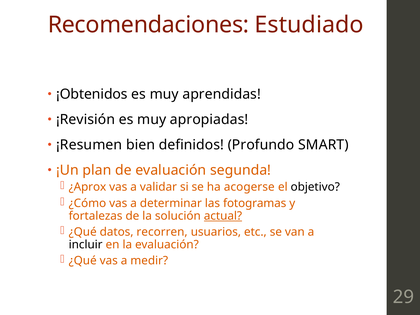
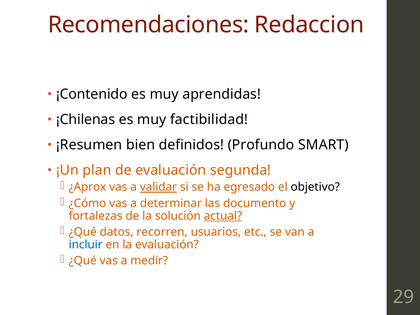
Estudiado: Estudiado -> Redaccion (309, 25)
¡Obtenidos: ¡Obtenidos -> ¡Contenido (92, 94)
¡Revisión: ¡Revisión -> ¡Chilenas (86, 120)
apropiadas: apropiadas -> factibilidad (209, 120)
validar underline: none -> present (158, 187)
acogerse: acogerse -> egresado (249, 187)
fotogramas: fotogramas -> documento (255, 203)
incluir colour: black -> blue (86, 245)
